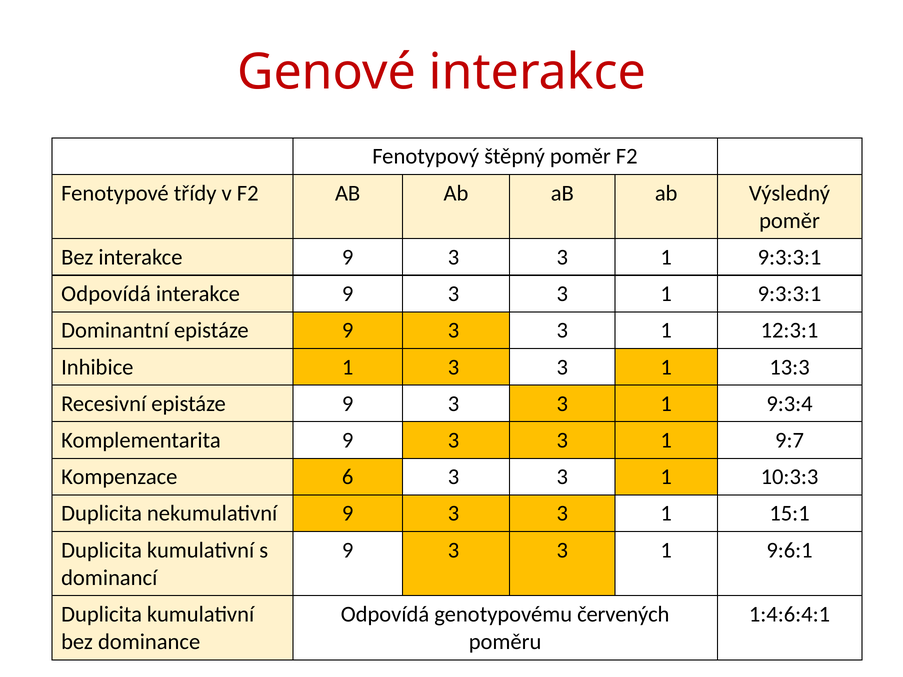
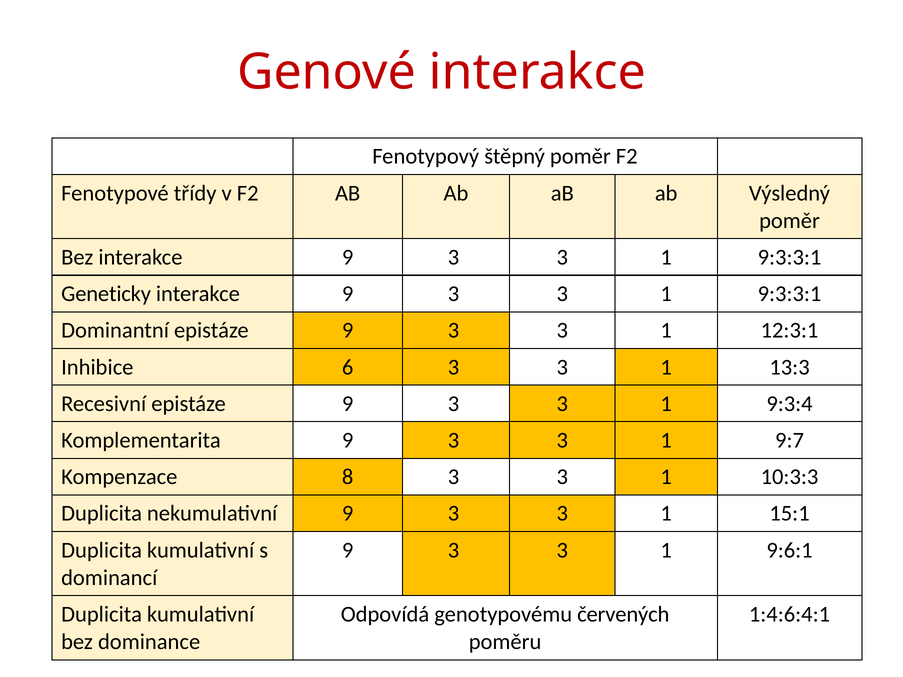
Odpovídá: Odpovídá -> Geneticky (106, 294)
Inhibice 1: 1 -> 6 (348, 367)
6: 6 -> 8 (348, 477)
